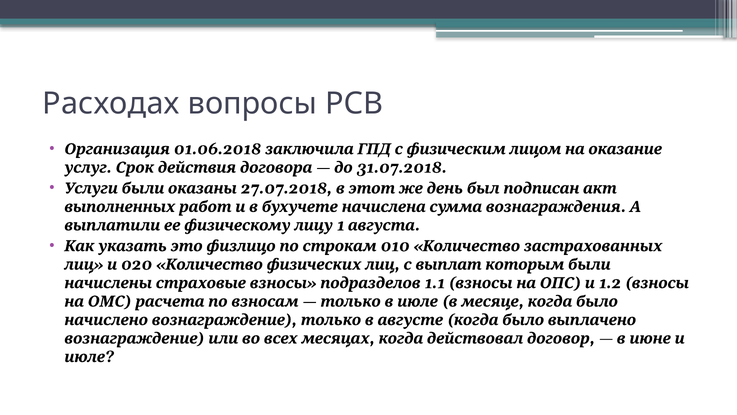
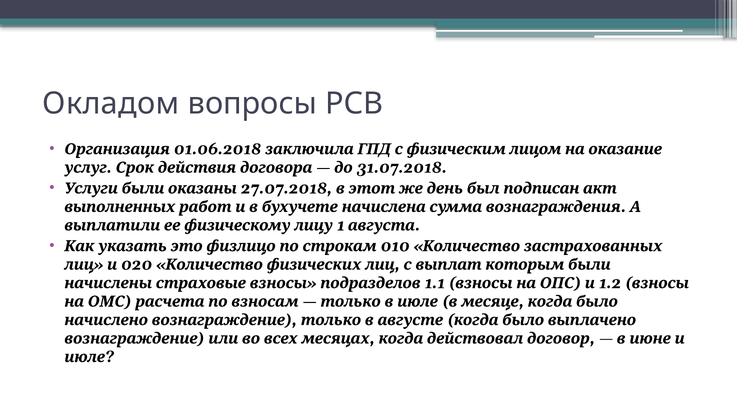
Расходах: Расходах -> Окладом (111, 103)
